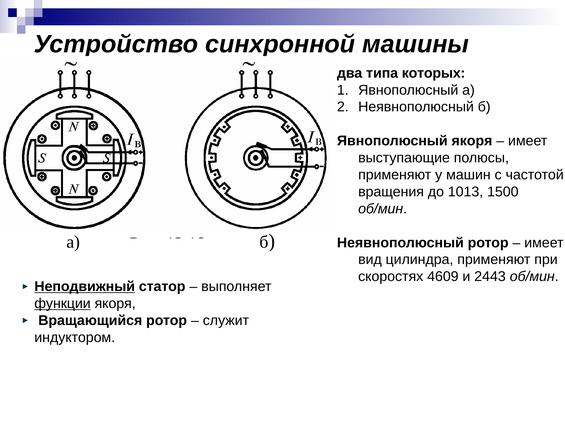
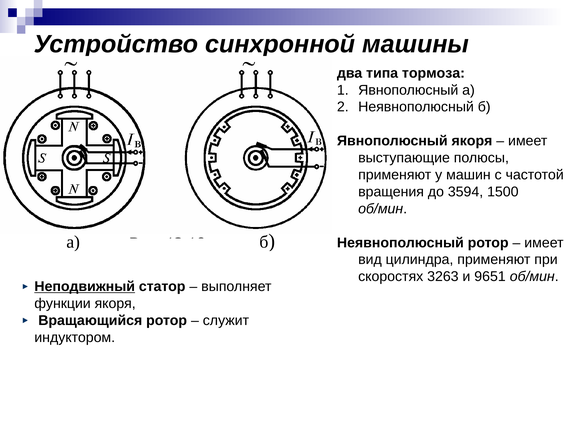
которых: которых -> тормоза (433, 73)
1013: 1013 -> 3594 (466, 192)
4609: 4609 -> 3263 (443, 276)
2443: 2443 -> 9651 (490, 276)
функции underline: present -> none (63, 303)
